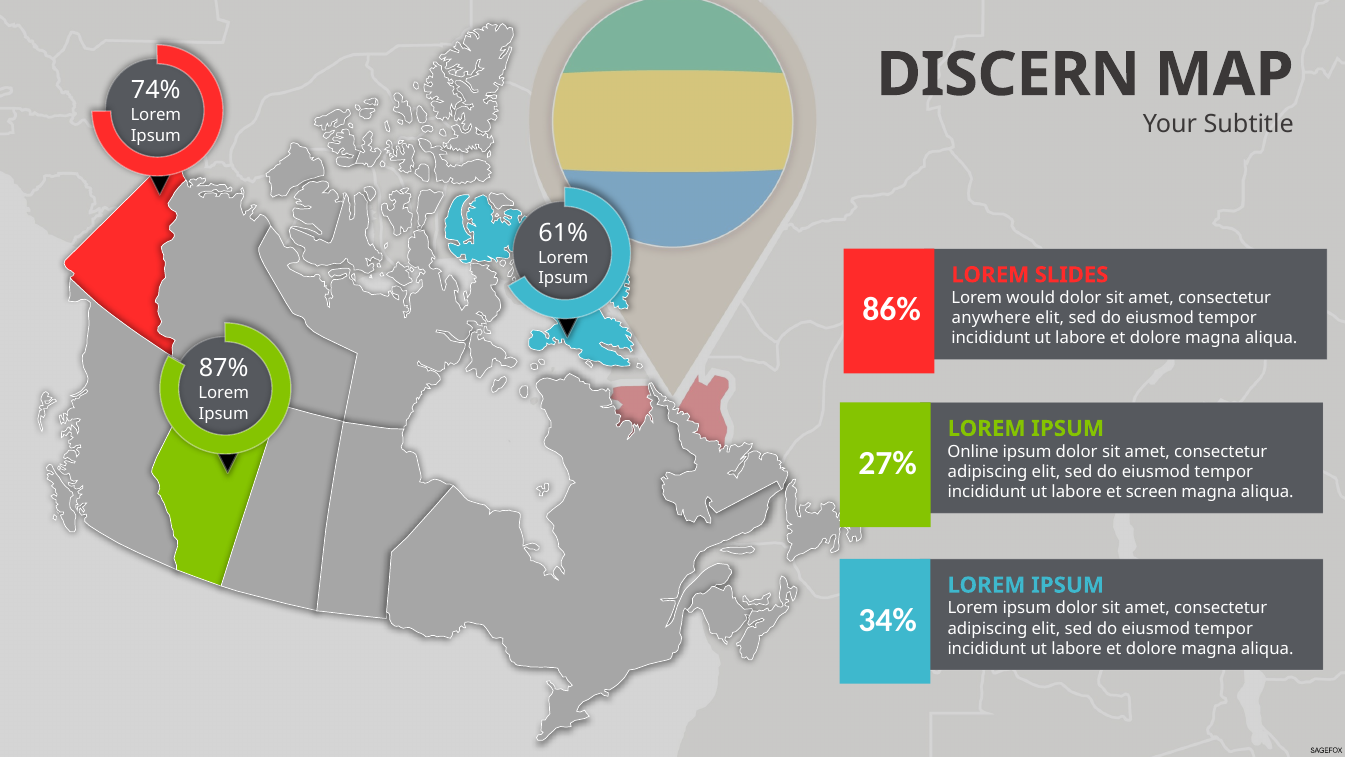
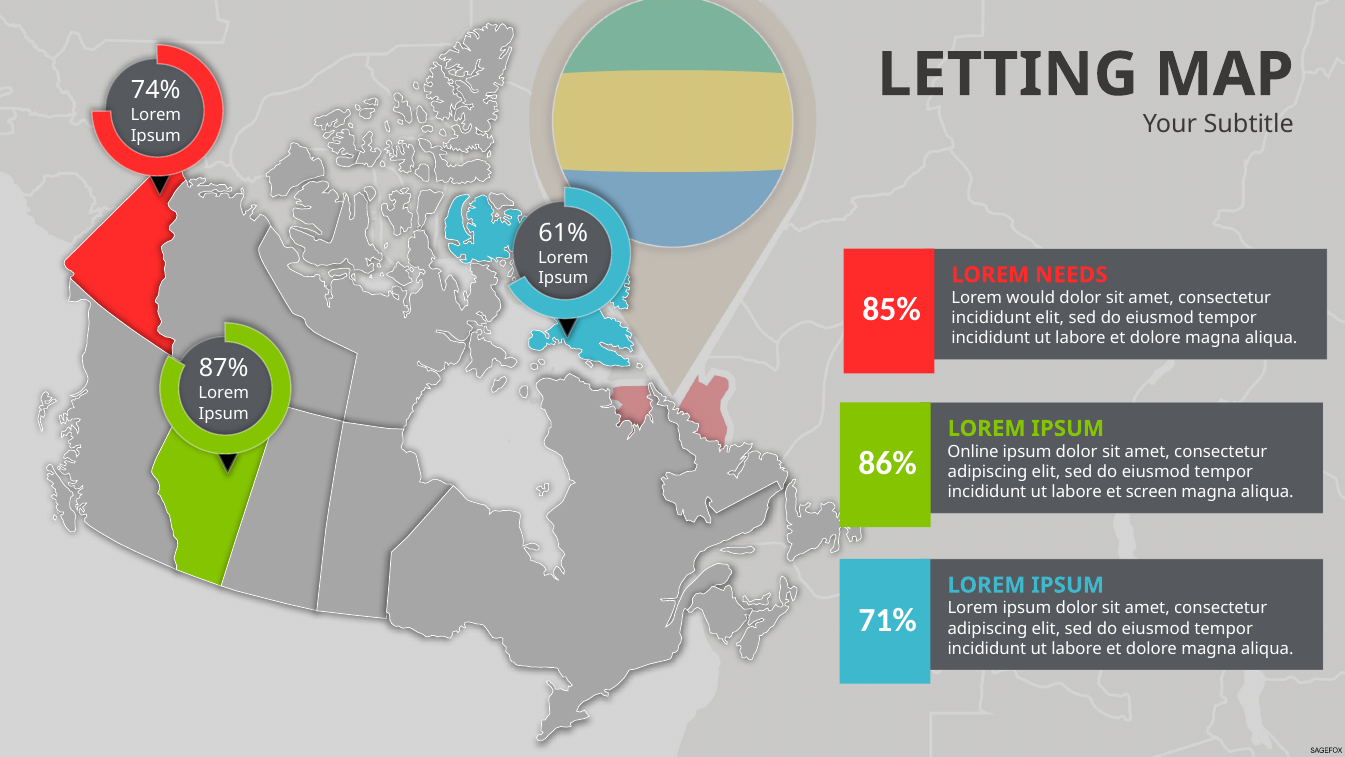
DISCERN: DISCERN -> LETTING (1008, 75)
SLIDES: SLIDES -> NEEDS (1071, 275)
86%: 86% -> 85% (892, 310)
anywhere: anywhere -> incididunt (991, 318)
27%: 27% -> 86% (888, 463)
34%: 34% -> 71% (888, 620)
